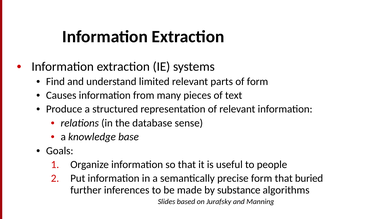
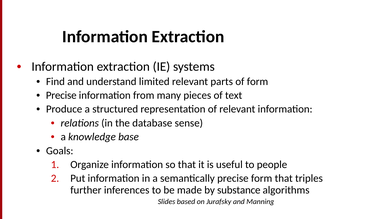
Causes: Causes -> Precise (61, 95)
buried: buried -> triples (309, 178)
